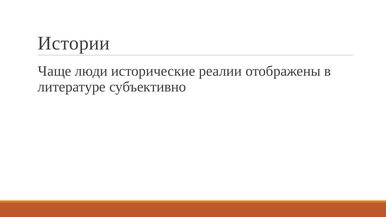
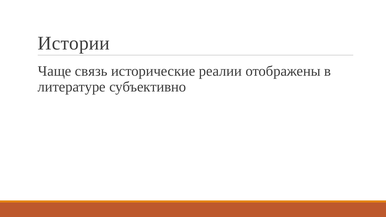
люди: люди -> связь (91, 71)
